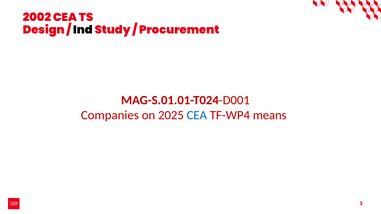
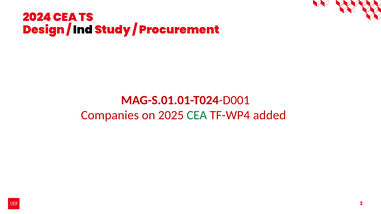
2002: 2002 -> 2024 (37, 17)
CEA colour: blue -> green (197, 115)
means: means -> added (270, 115)
